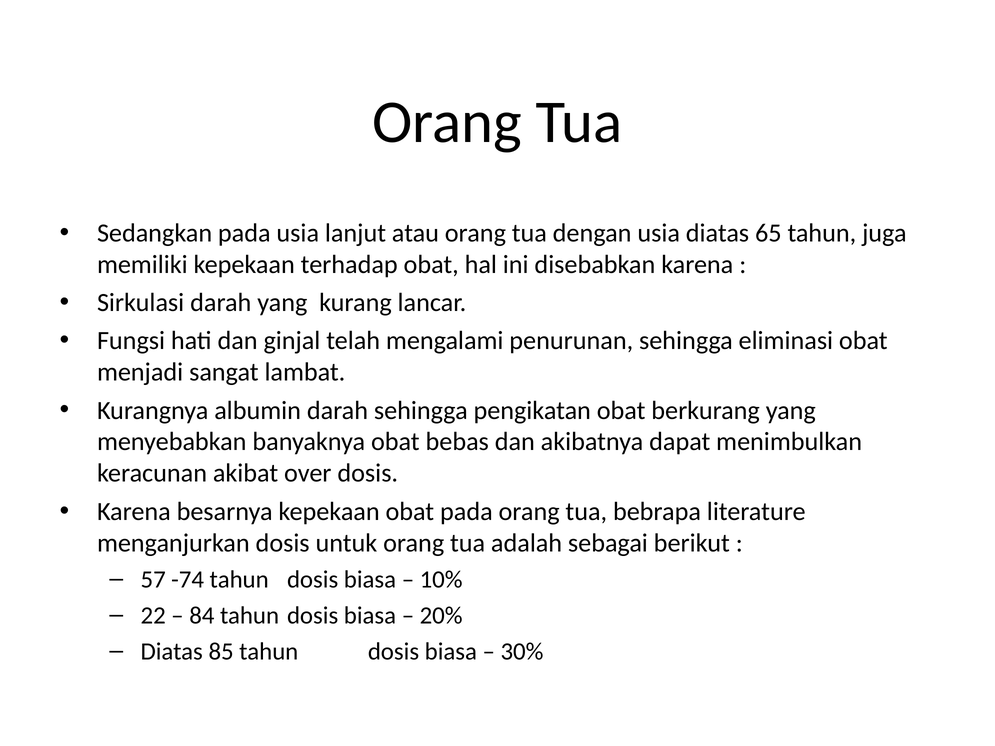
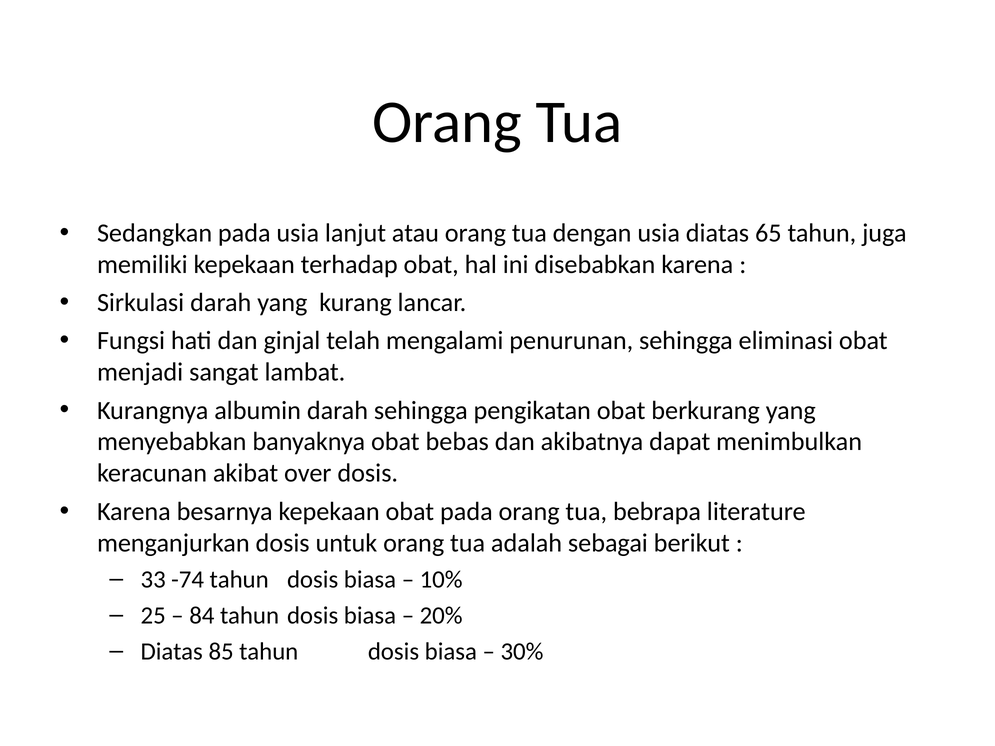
57: 57 -> 33 (153, 580)
22: 22 -> 25 (153, 616)
